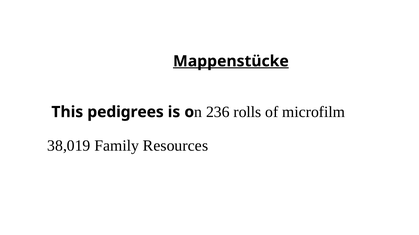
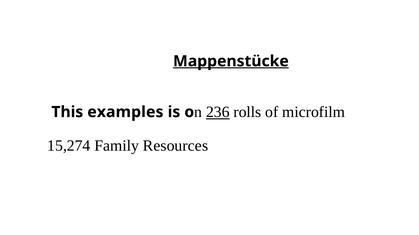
pedigrees: pedigrees -> examples (125, 112)
236 underline: none -> present (218, 112)
38,019: 38,019 -> 15,274 (69, 146)
